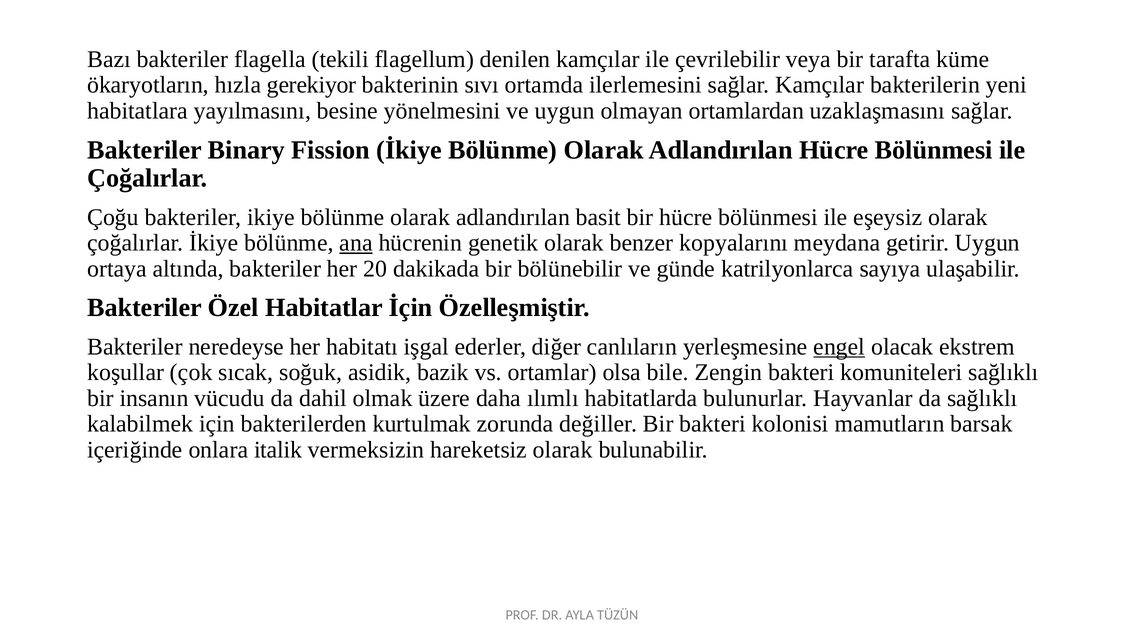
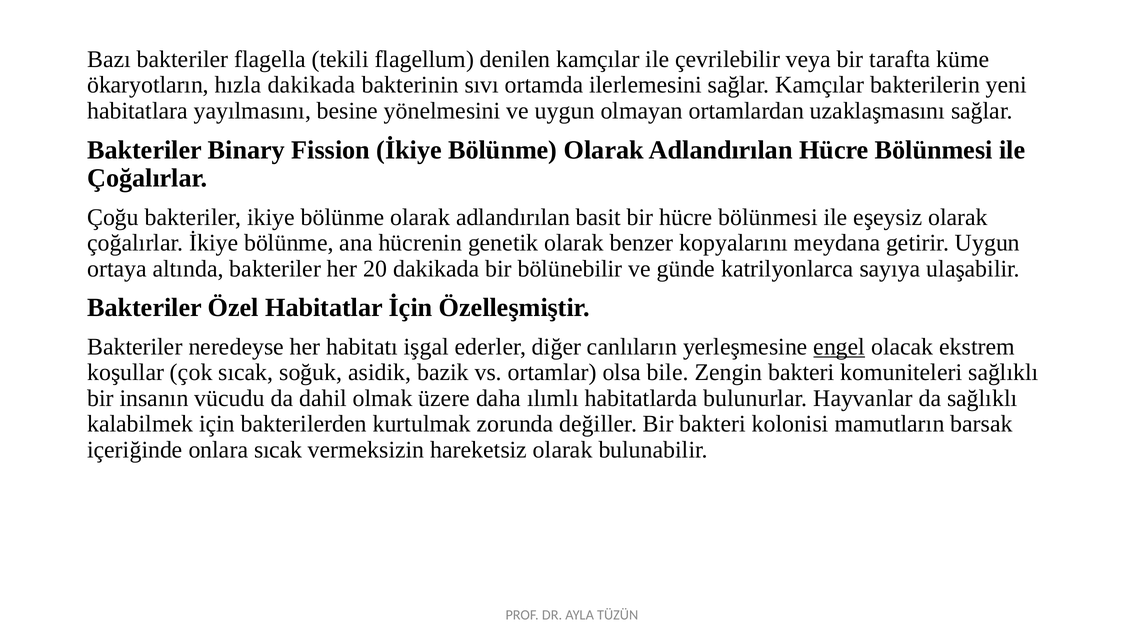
hızla gerekiyor: gerekiyor -> dakikada (311, 85)
ana underline: present -> none (356, 243)
onlara italik: italik -> sıcak (278, 450)
